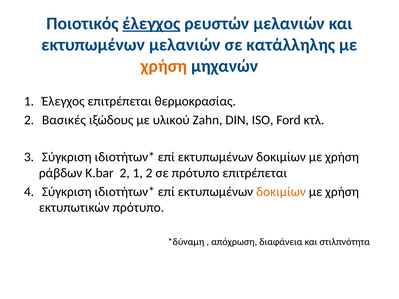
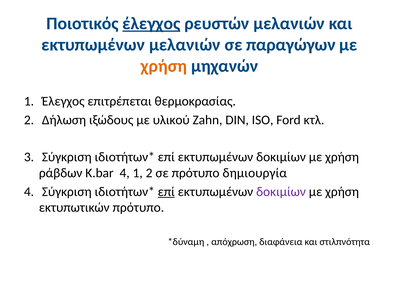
κατάλληλης: κατάλληλης -> παραγώγων (291, 45)
Βασικές: Βασικές -> Δήλωση (64, 120)
Κ.bar 2: 2 -> 4 (125, 173)
πρότυπο επιτρέπεται: επιτρέπεται -> δημιουργία (255, 173)
επί underline: none -> present (166, 192)
δοκιμίων colour: orange -> purple (281, 192)
